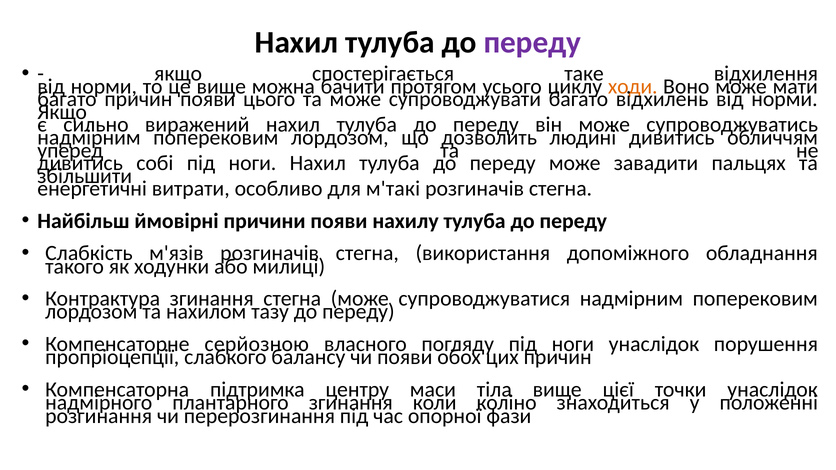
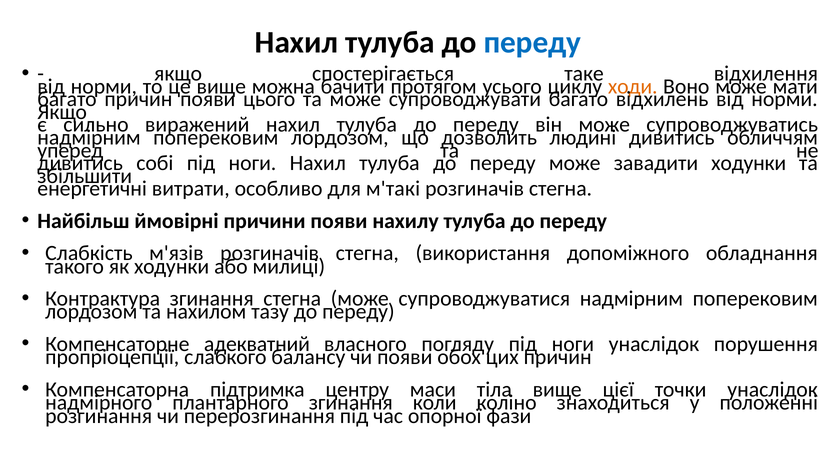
переду colour: purple -> blue (532, 43)
завадити пальцях: пальцях -> ходунки (749, 163)
серйозною: серйозною -> адекватний (257, 344)
